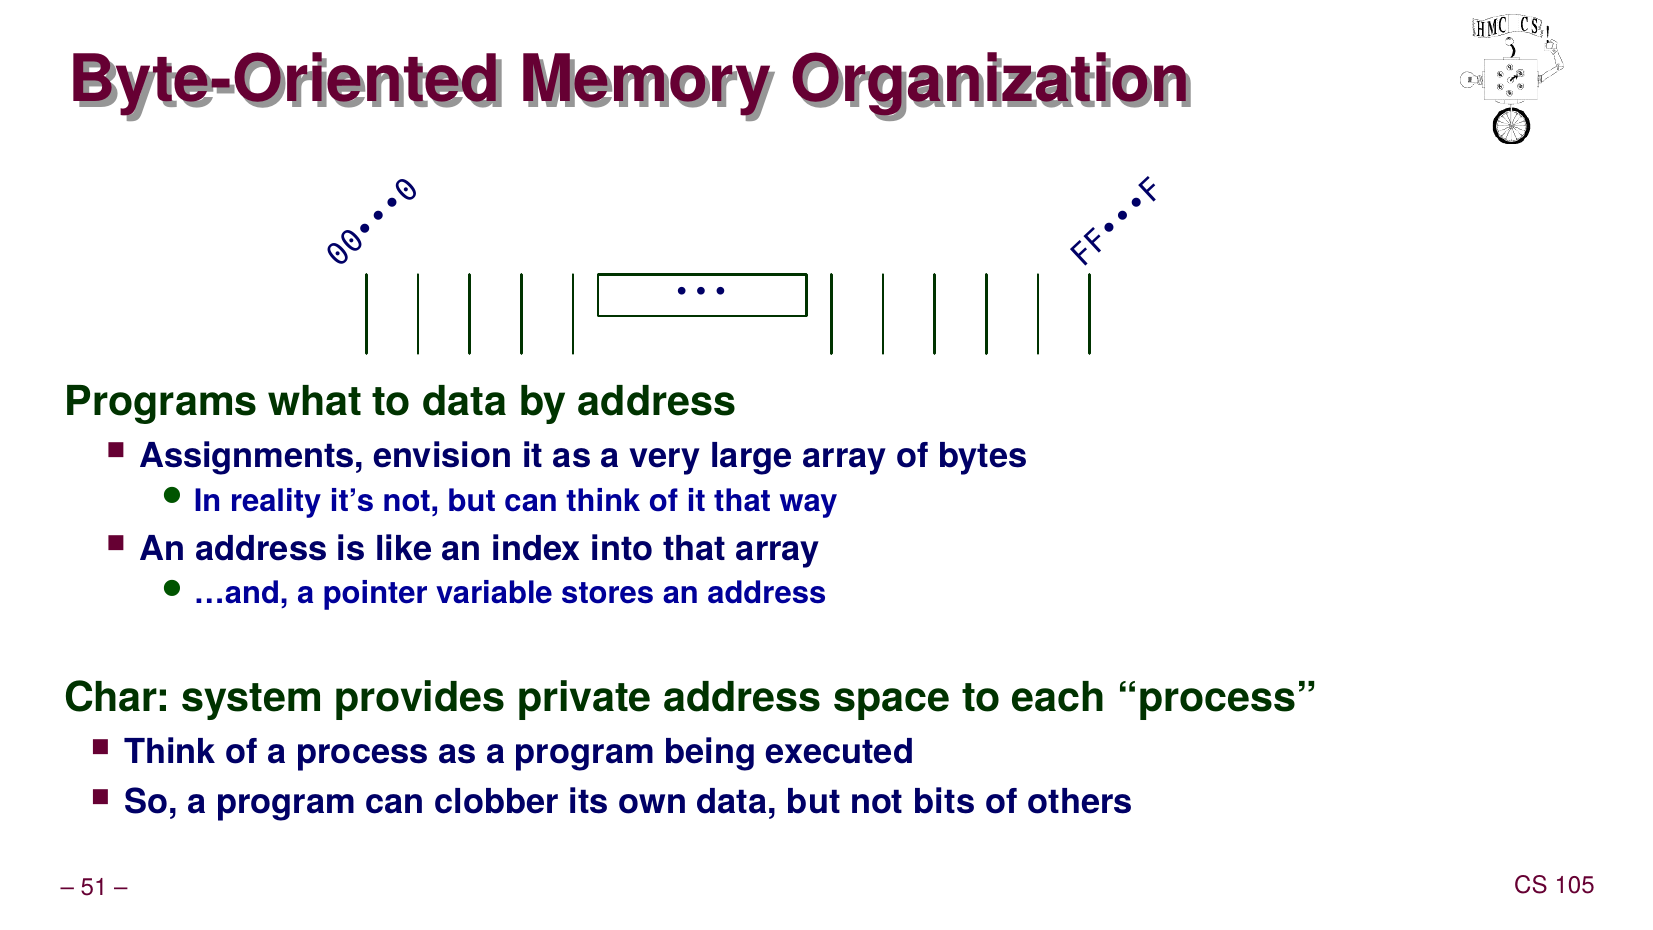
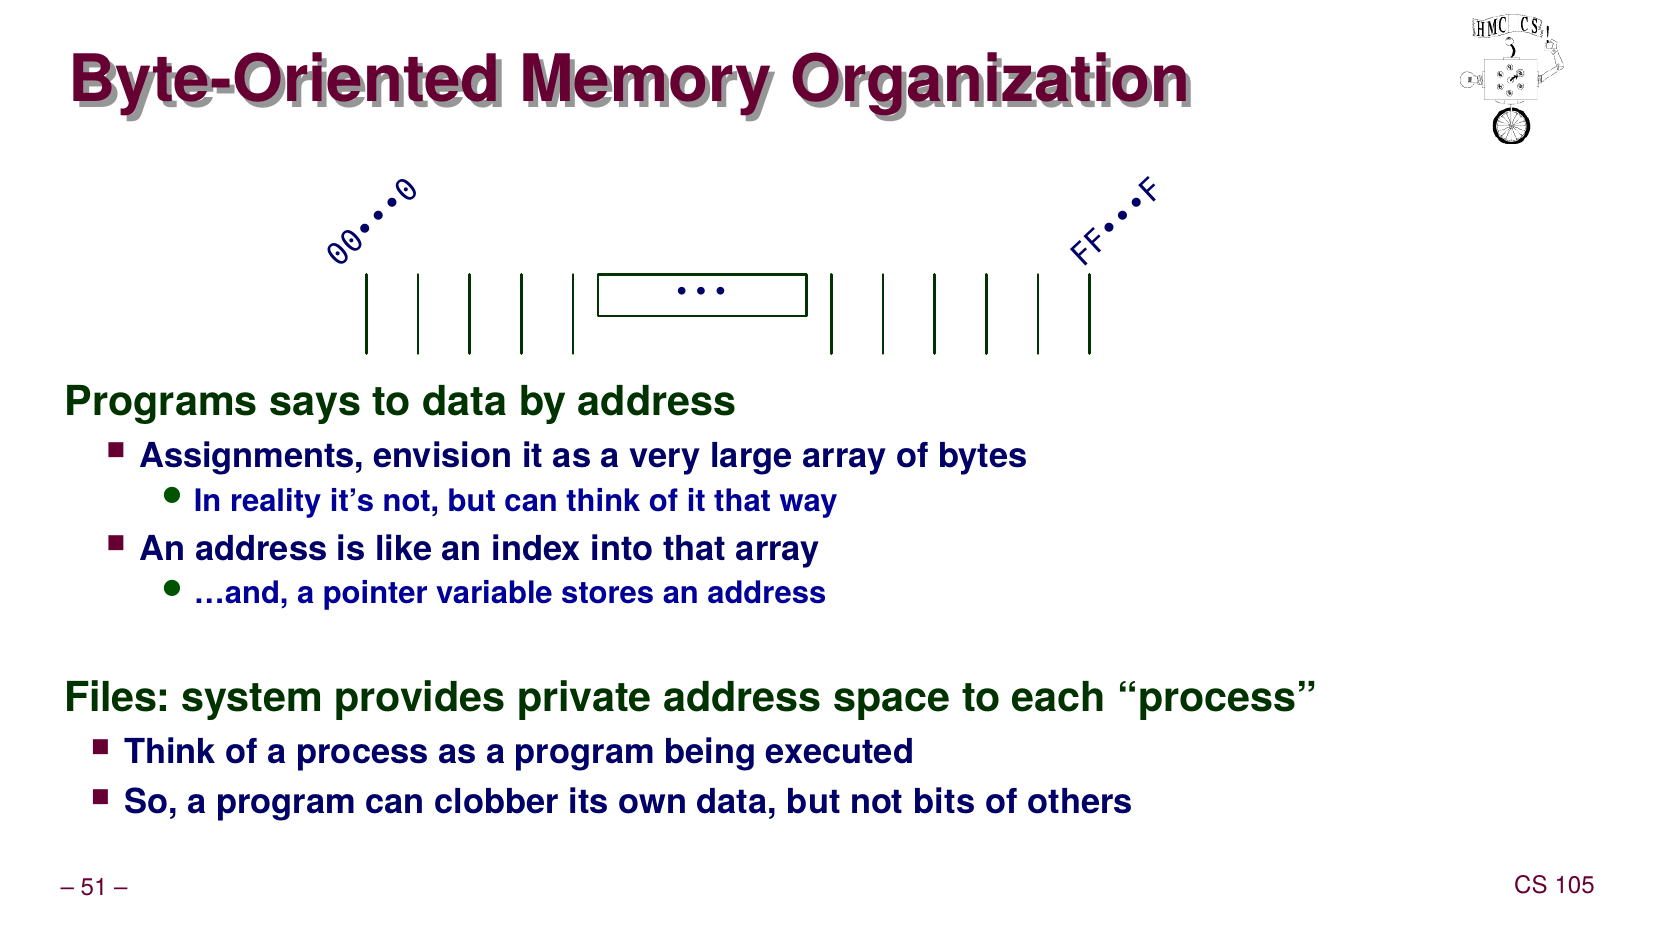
what: what -> says (315, 401)
Char: Char -> Files (118, 698)
